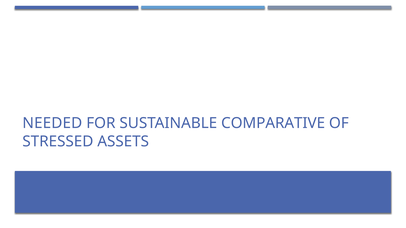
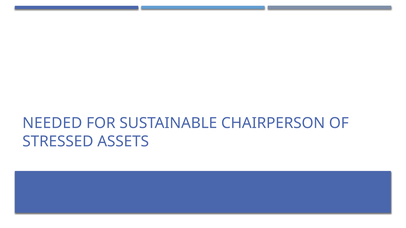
COMPARATIVE: COMPARATIVE -> CHAIRPERSON (273, 123)
